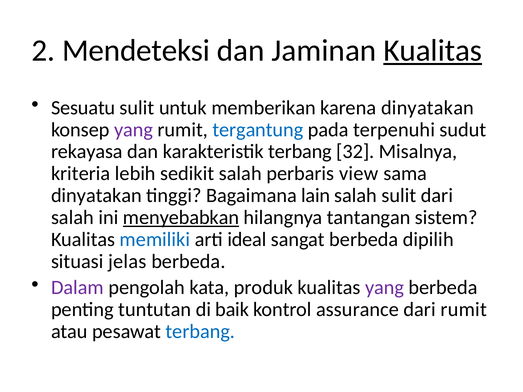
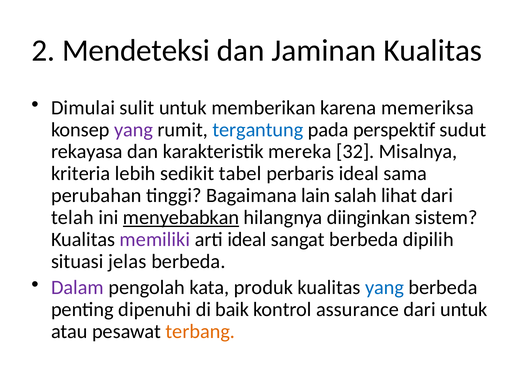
Kualitas underline: present -> none (433, 51)
Sesuatu: Sesuatu -> Dimulai (83, 108)
karena dinyatakan: dinyatakan -> memeriksa (428, 108)
terpenuhi: terpenuhi -> perspektif (394, 130)
karakteristik terbang: terbang -> mereka (300, 152)
sedikit salah: salah -> tabel (240, 174)
perbaris view: view -> ideal (359, 174)
dinyatakan: dinyatakan -> perubahan (96, 196)
salah sulit: sulit -> lihat (399, 196)
salah: salah -> telah (72, 218)
tantangan: tantangan -> diinginkan (369, 218)
memiliki colour: blue -> purple (155, 240)
yang colour: purple -> blue (385, 288)
tuntutan: tuntutan -> dipenuhi (155, 310)
dari rumit: rumit -> untuk (464, 310)
terbang colour: blue -> orange (200, 332)
